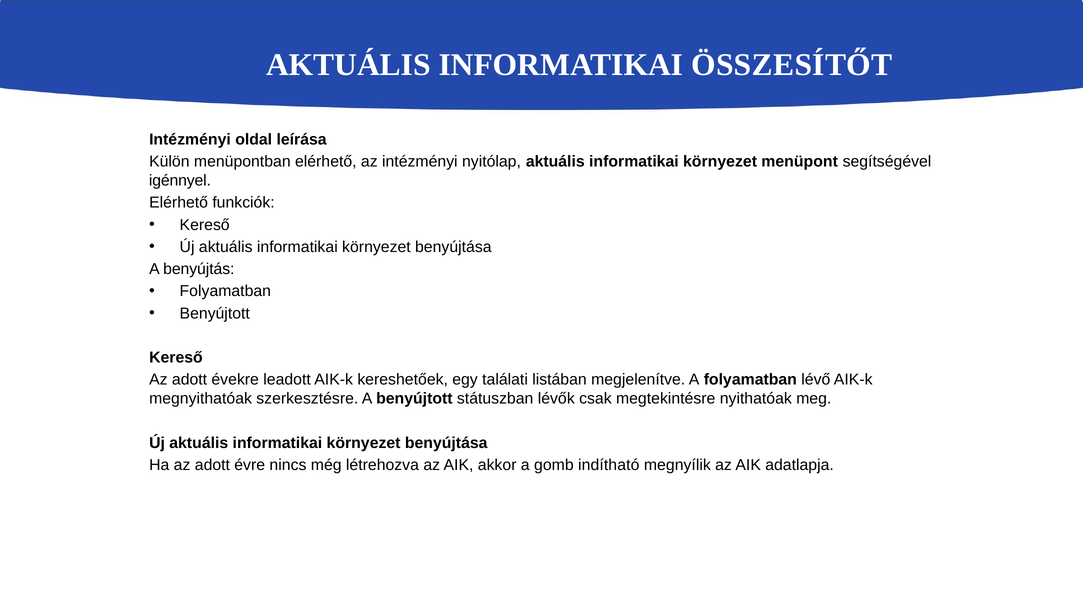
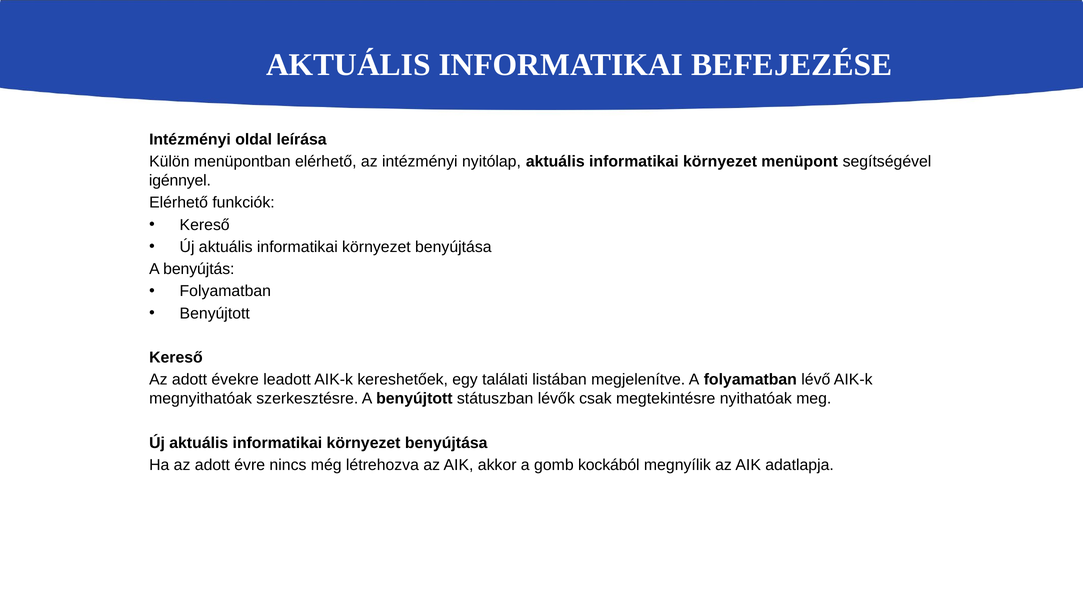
ÖSSZESÍTŐT: ÖSSZESÍTŐT -> BEFEJEZÉSE (792, 65)
indítható: indítható -> kockából (609, 465)
